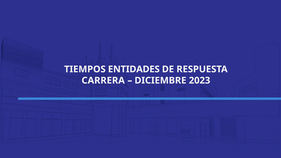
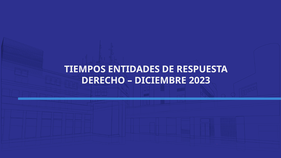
CARRERA: CARRERA -> DERECHO (103, 80)
